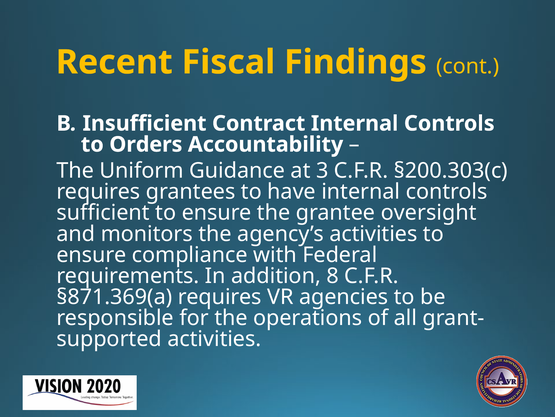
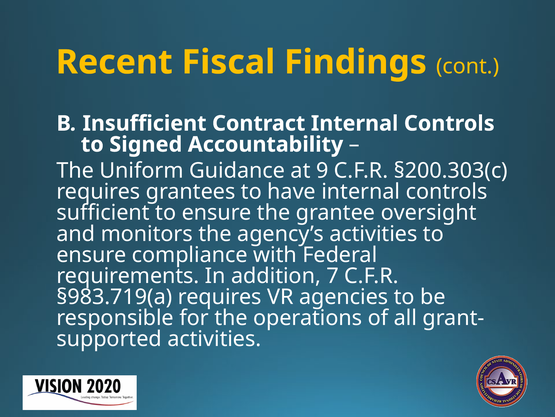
Orders: Orders -> Signed (146, 144)
3: 3 -> 9 (322, 170)
8: 8 -> 7 (333, 275)
§871.369(a: §871.369(a -> §983.719(a (114, 296)
